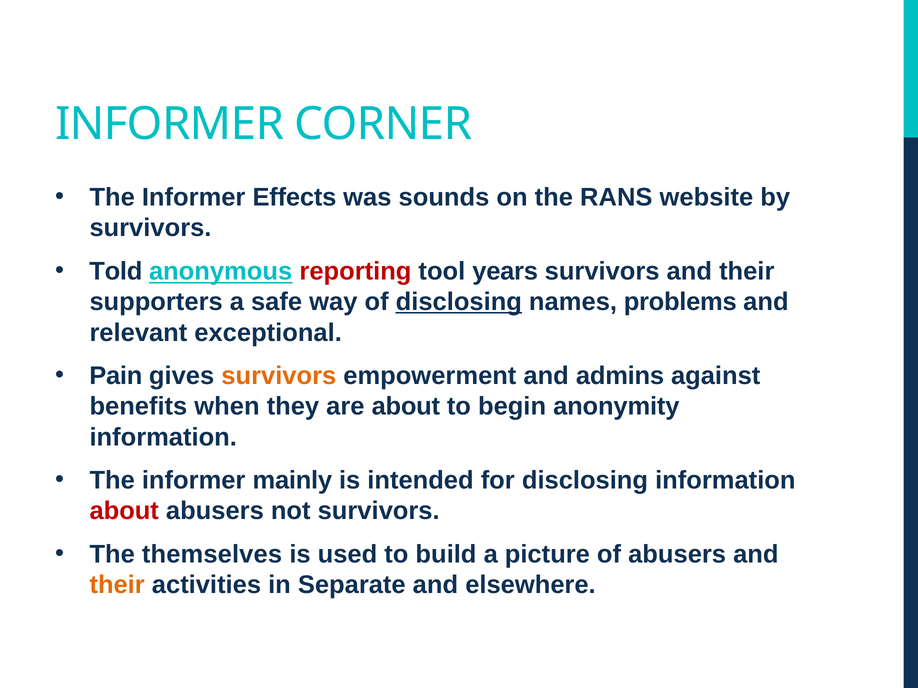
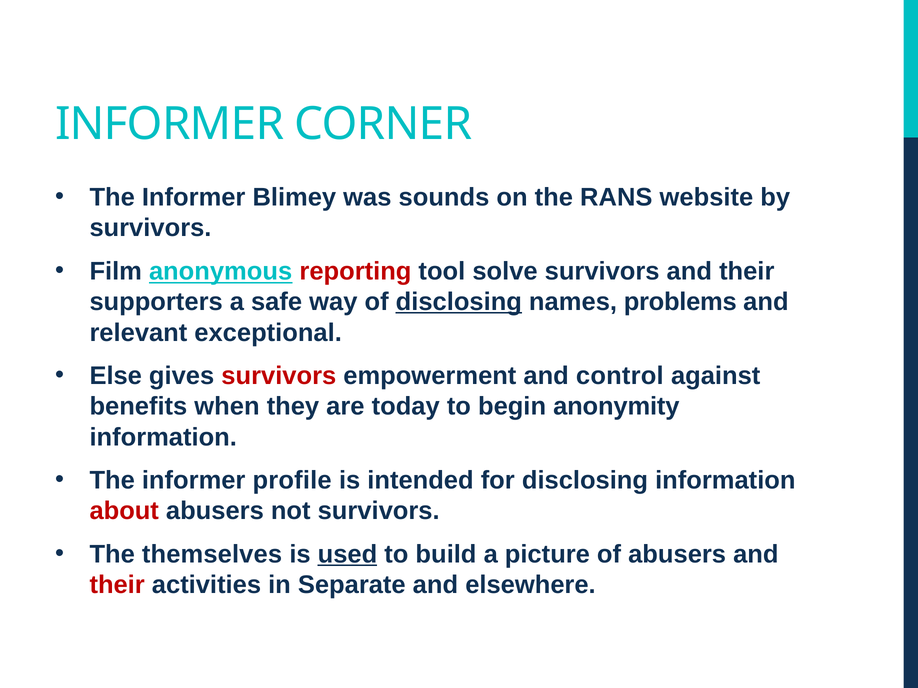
Effects: Effects -> Blimey (294, 198)
Told: Told -> Film (116, 272)
years: years -> solve (505, 272)
Pain: Pain -> Else (116, 376)
survivors colour: orange -> red (279, 376)
admins: admins -> control (620, 376)
are about: about -> today (406, 407)
mainly: mainly -> profile (292, 481)
used underline: none -> present (347, 555)
their colour: orange -> red (117, 585)
